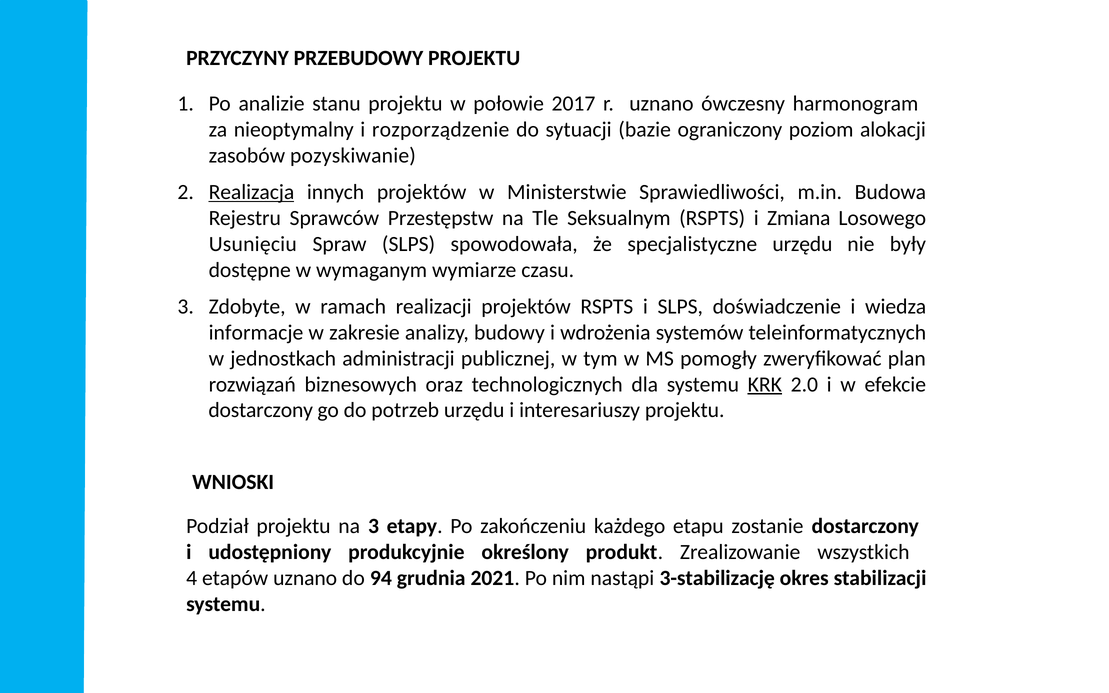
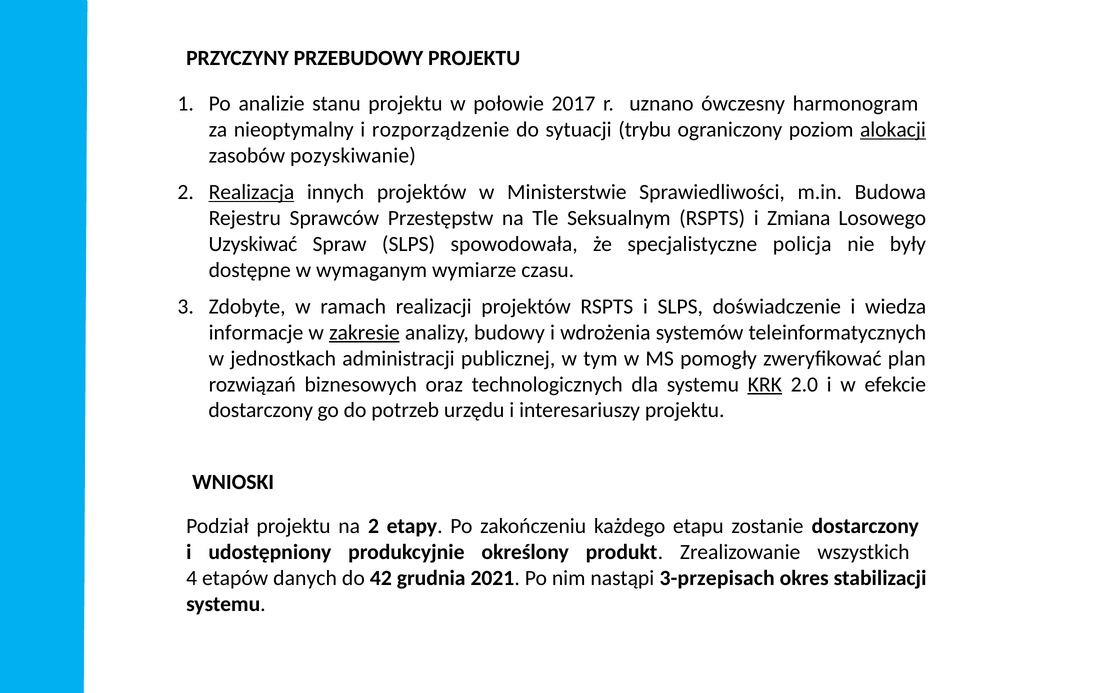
bazie: bazie -> trybu (645, 130)
alokacji underline: none -> present (893, 130)
Usunięciu: Usunięciu -> Uzyskiwać (253, 244)
specjalistyczne urzędu: urzędu -> policja (802, 244)
zakresie underline: none -> present (364, 332)
na 3: 3 -> 2 (374, 526)
etapów uznano: uznano -> danych (305, 578)
94: 94 -> 42 (381, 578)
3-stabilizację: 3-stabilizację -> 3-przepisach (717, 578)
